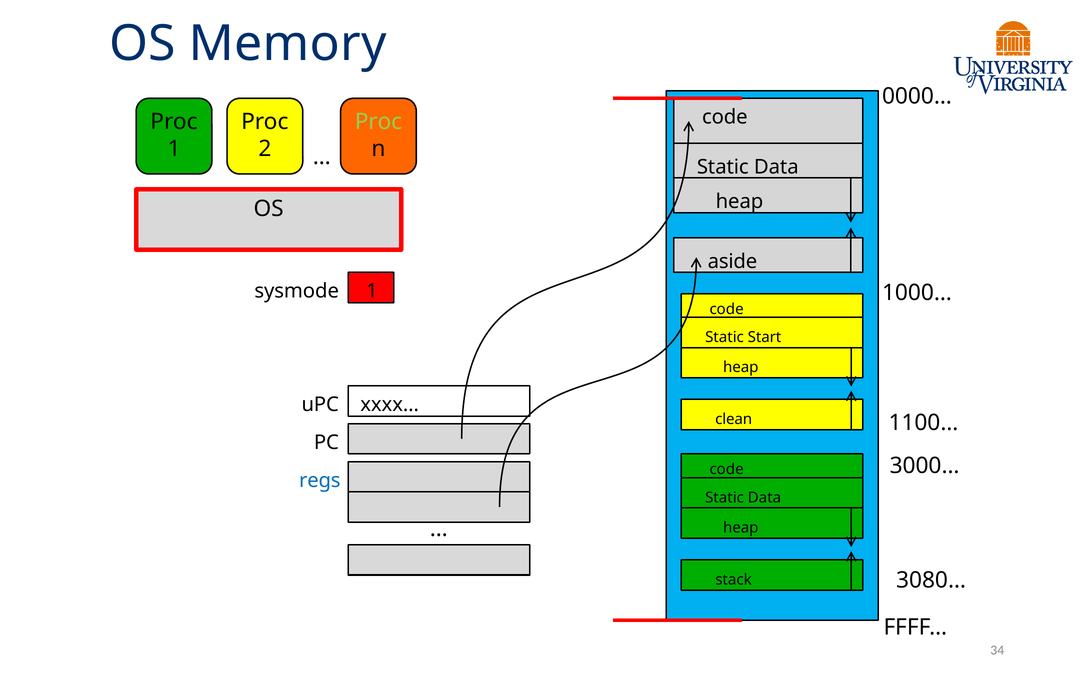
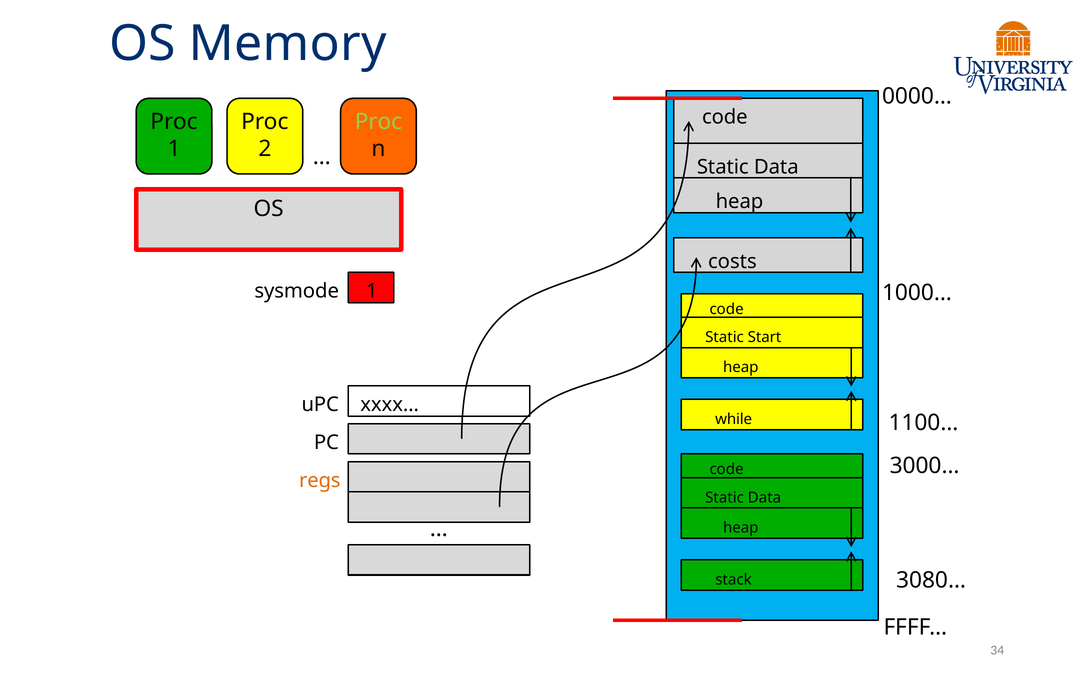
aside: aside -> costs (732, 262)
clean: clean -> while (734, 419)
regs colour: blue -> orange (320, 481)
